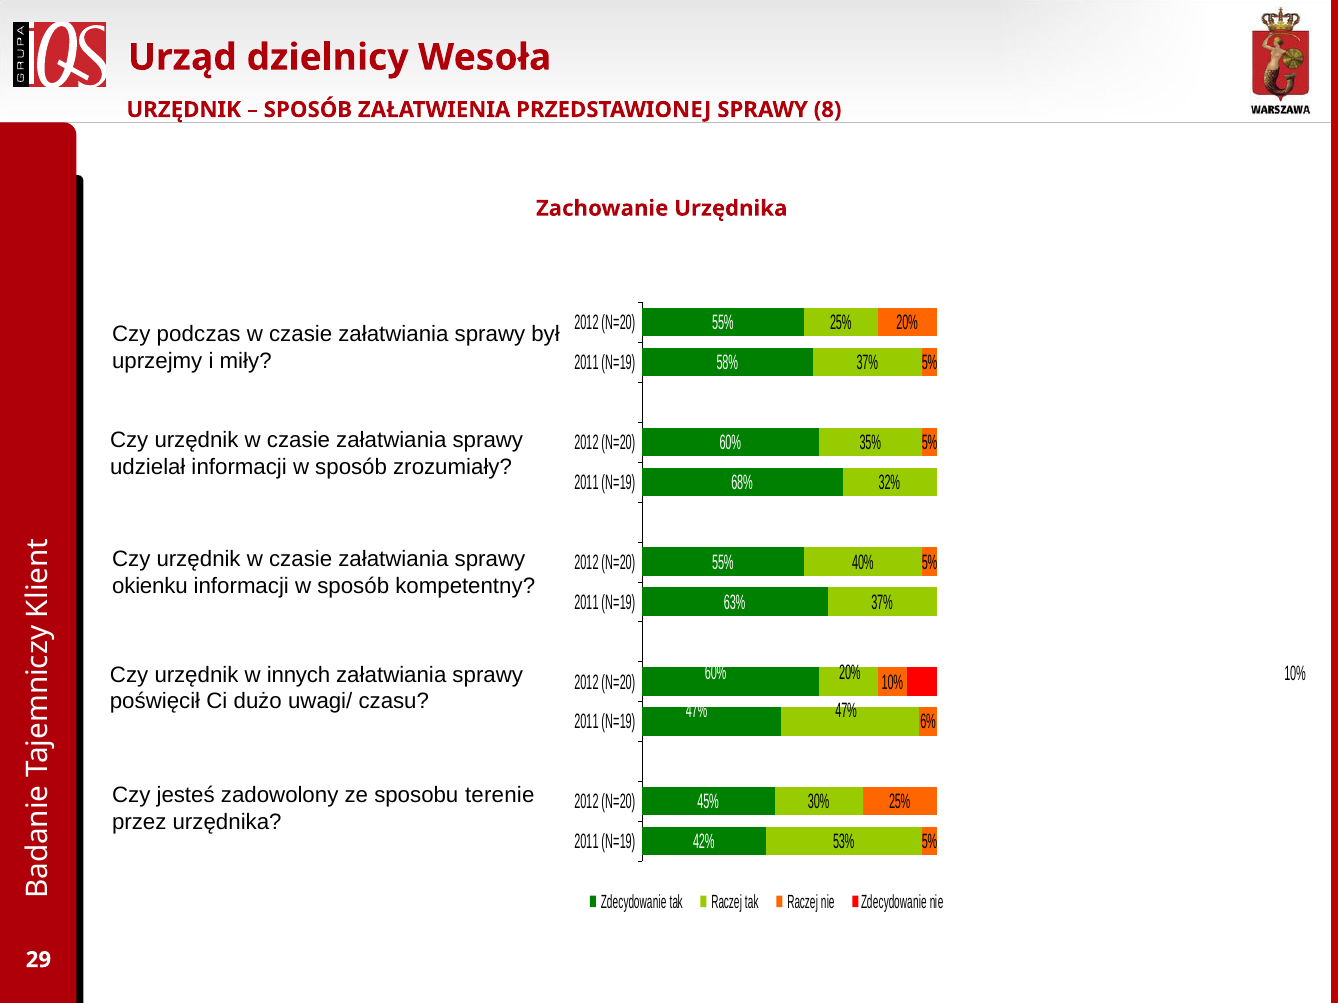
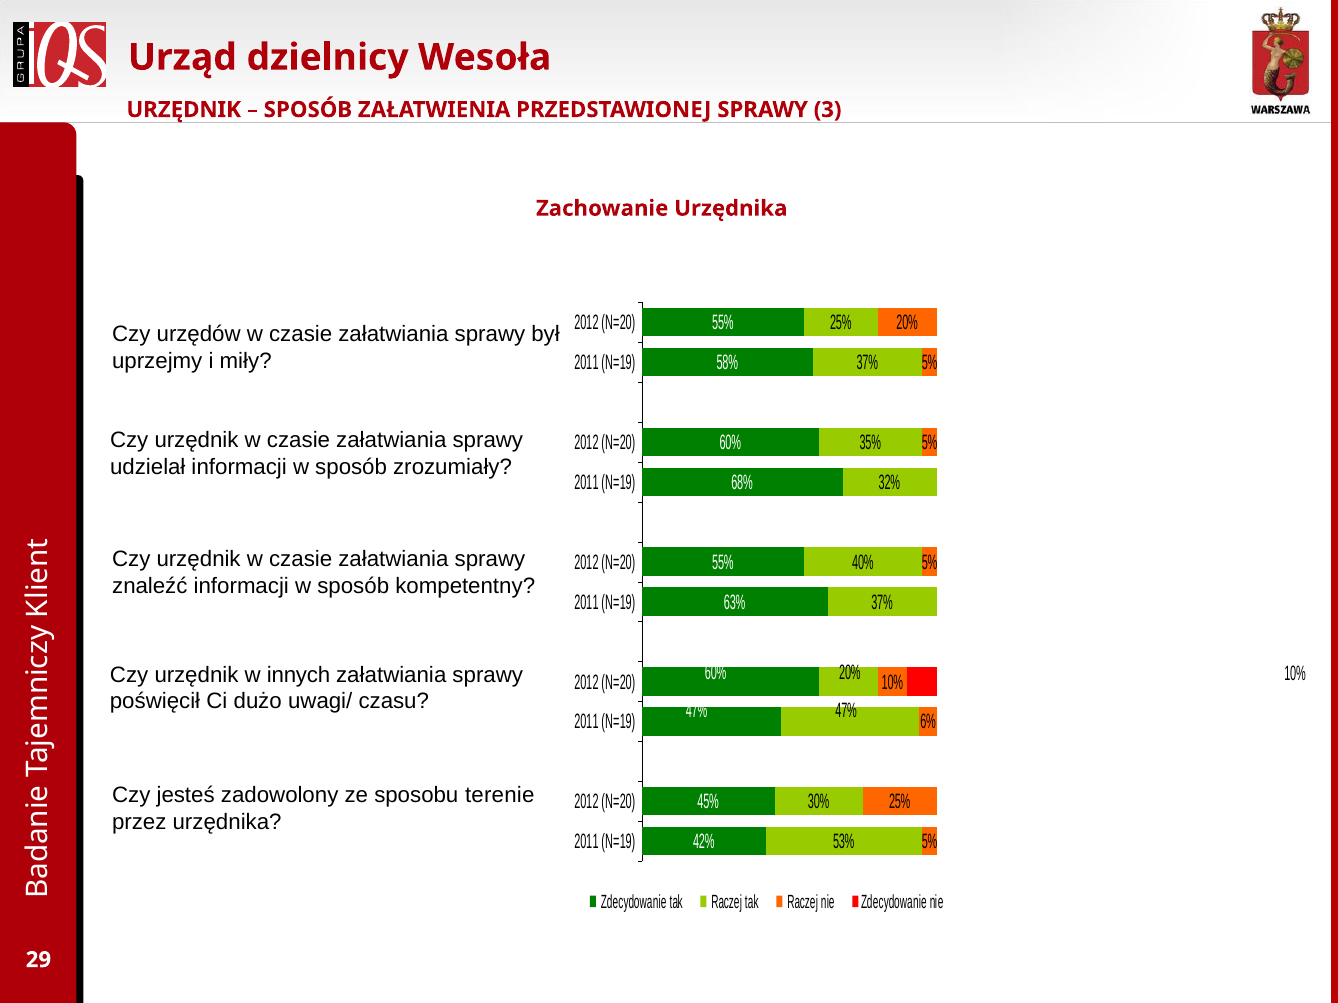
8: 8 -> 3 (828, 110)
podczas: podczas -> urzędów (199, 335)
okienku: okienku -> znaleźć (150, 586)
